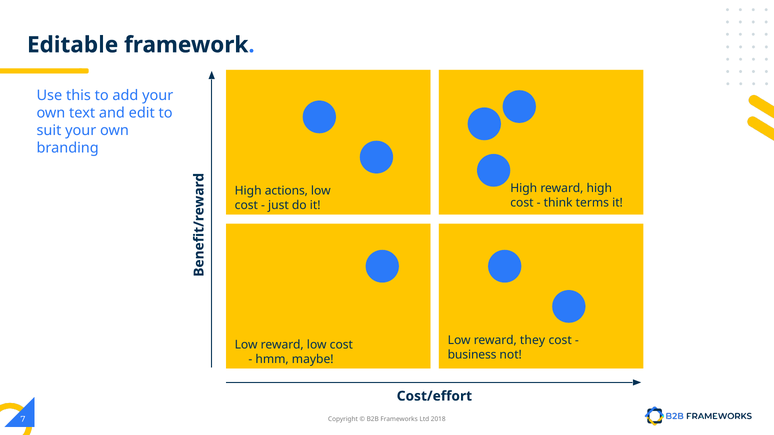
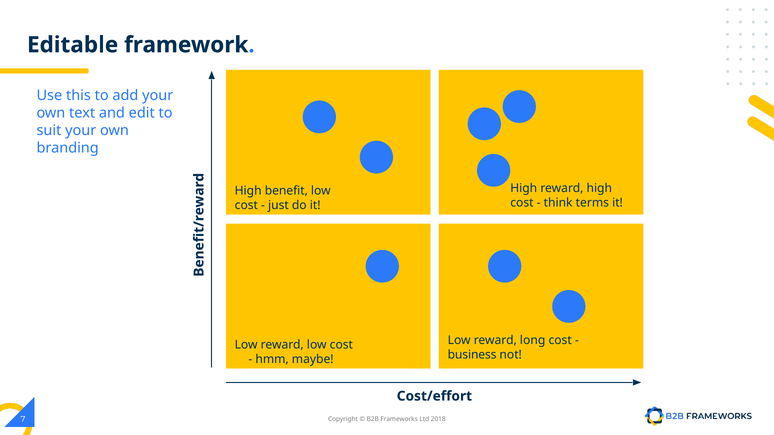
actions: actions -> benefit (286, 191)
they: they -> long (533, 341)
